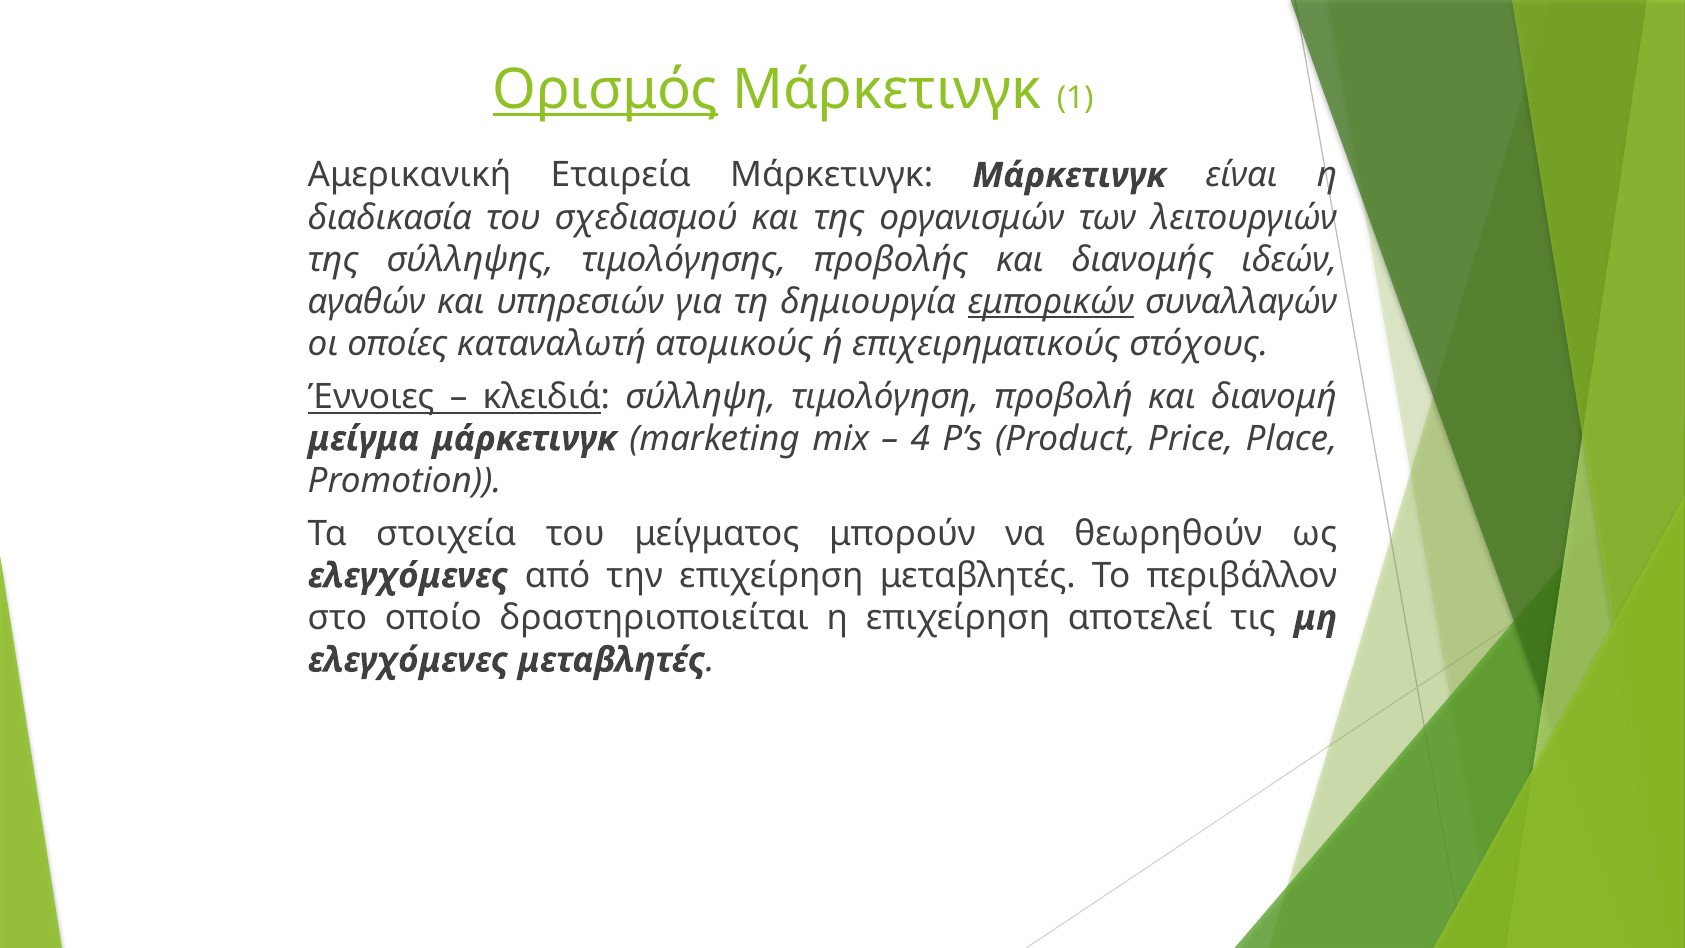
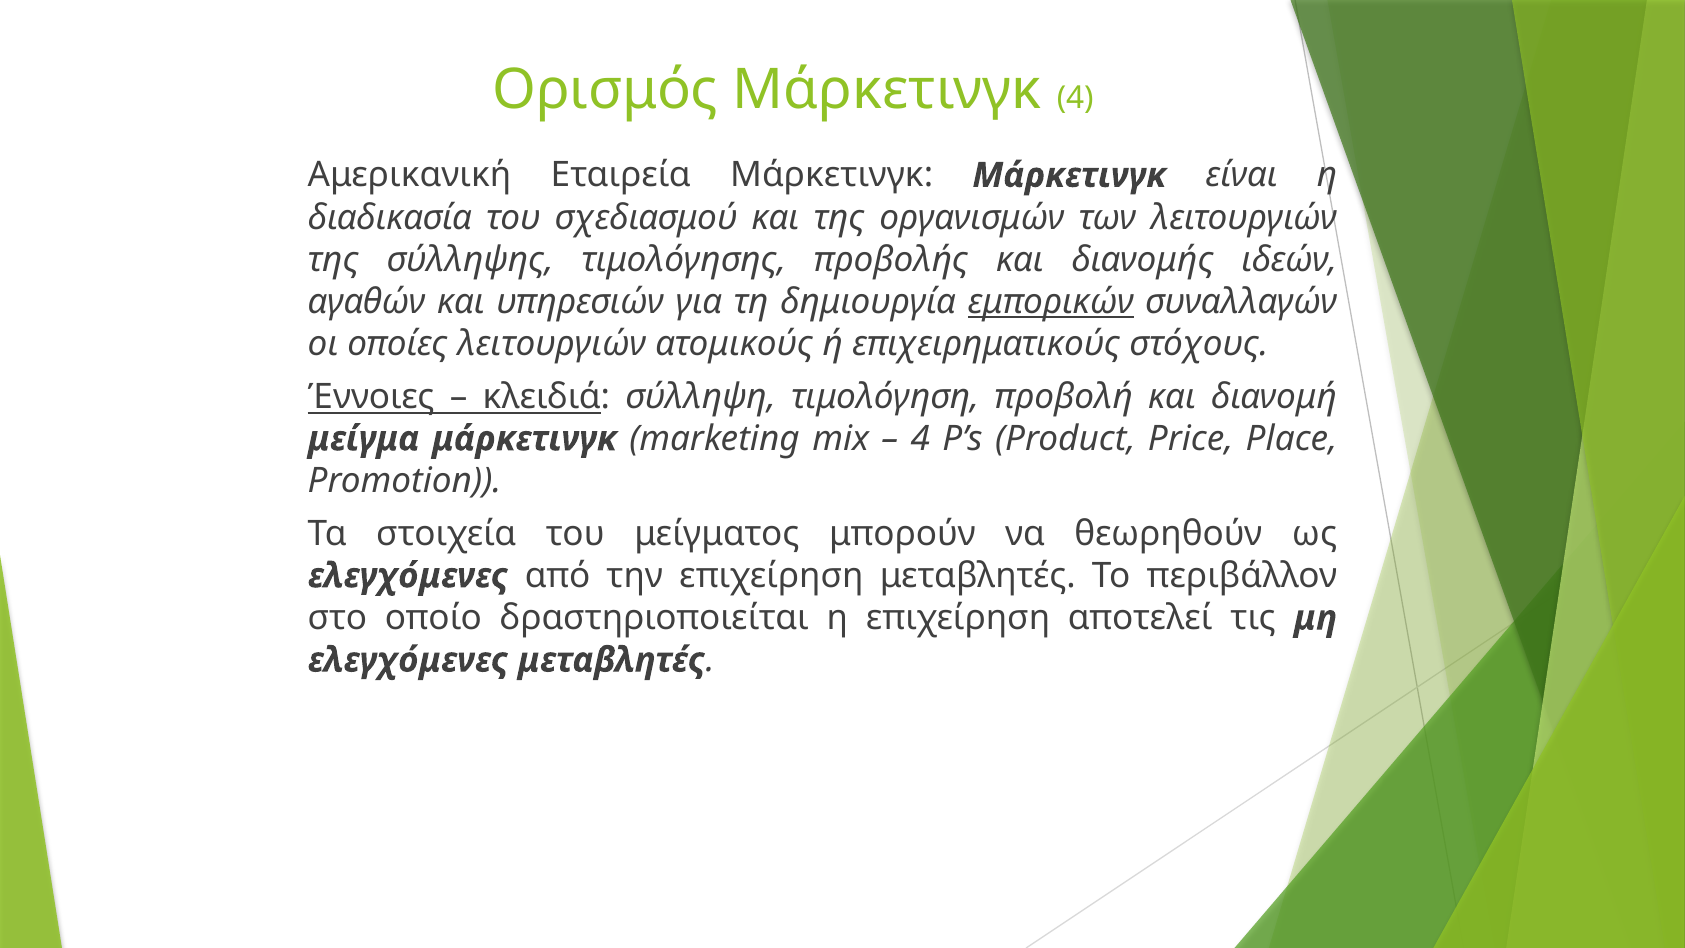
Ορισμός underline: present -> none (605, 90)
Μάρκετινγκ 1: 1 -> 4 (1075, 98)
οποίες καταναλωτή: καταναλωτή -> λειτουργιών (552, 344)
